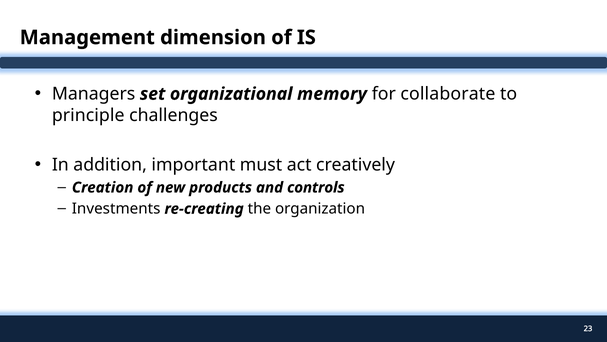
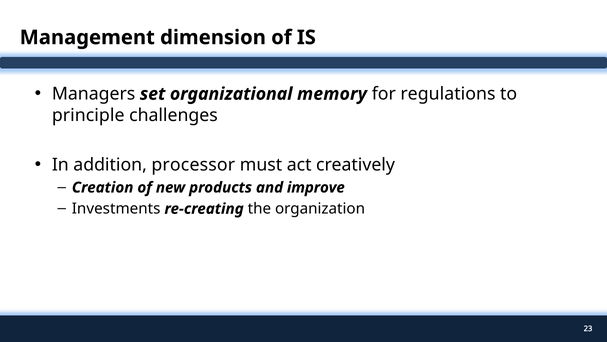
collaborate: collaborate -> regulations (448, 94)
important: important -> processor (193, 165)
controls: controls -> improve (316, 187)
